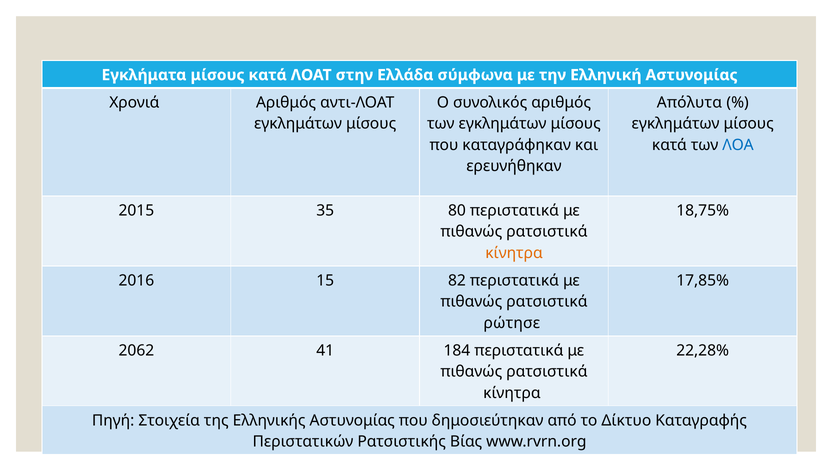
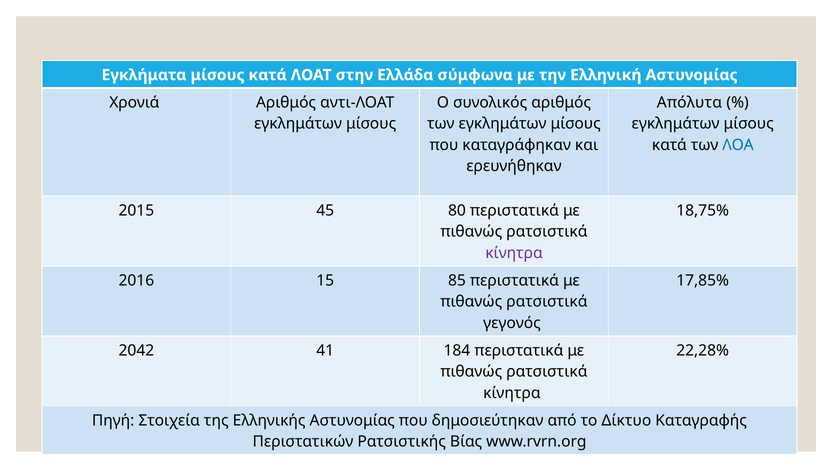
35: 35 -> 45 (325, 211)
κίνητρα colour: orange -> purple (514, 253)
82: 82 -> 85 (457, 281)
ρώτησε: ρώτησε -> γεγονός (512, 323)
2062: 2062 -> 2042 (136, 351)
